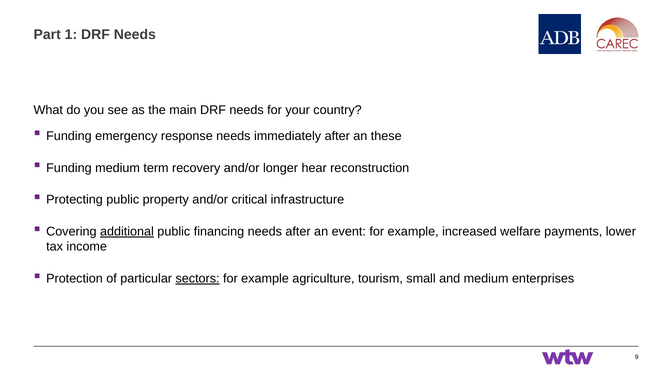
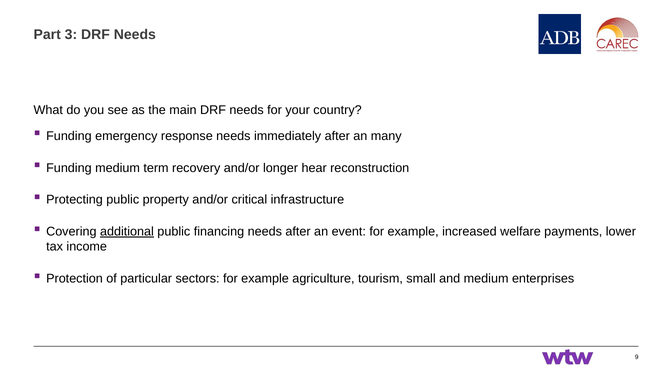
1: 1 -> 3 (71, 35)
these: these -> many (386, 136)
sectors underline: present -> none (198, 279)
